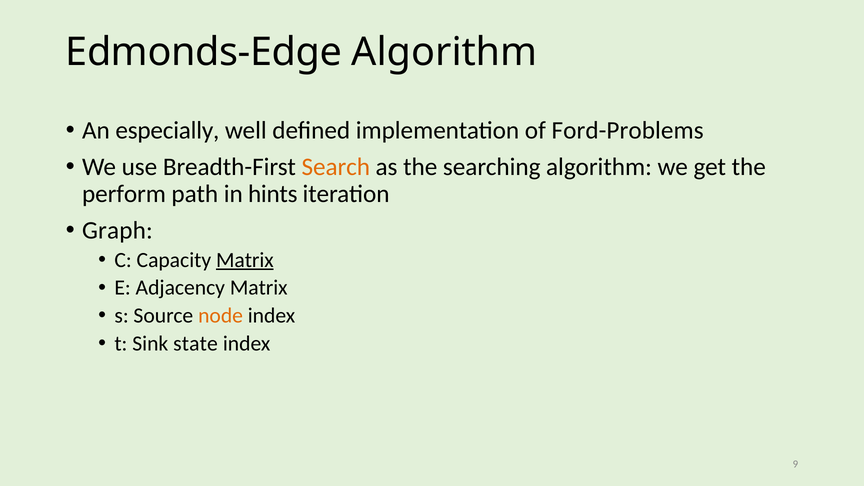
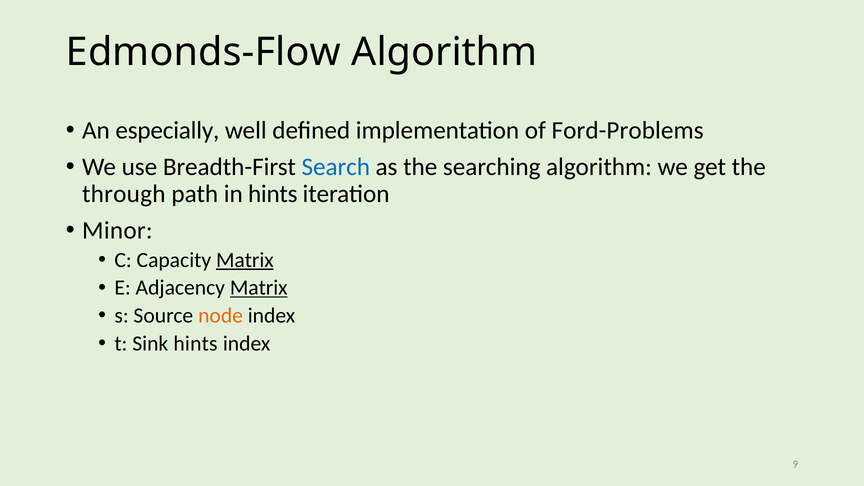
Edmonds-Edge: Edmonds-Edge -> Edmonds-Flow (203, 52)
Search colour: orange -> blue (336, 167)
perform: perform -> through (124, 194)
Graph: Graph -> Minor (117, 230)
Matrix underline: none -> present (259, 288)
Sink state: state -> hints (195, 343)
